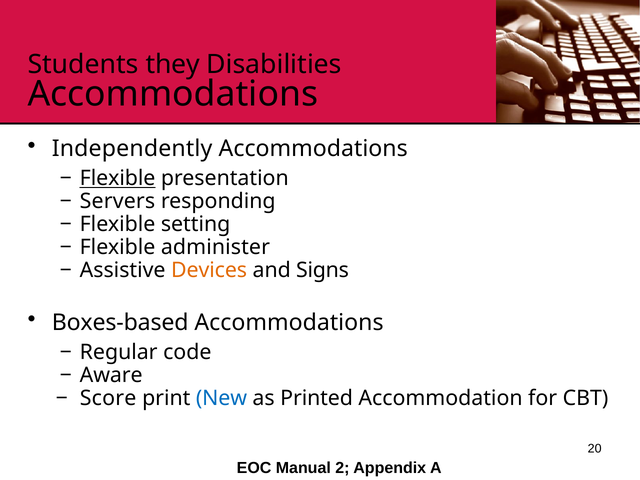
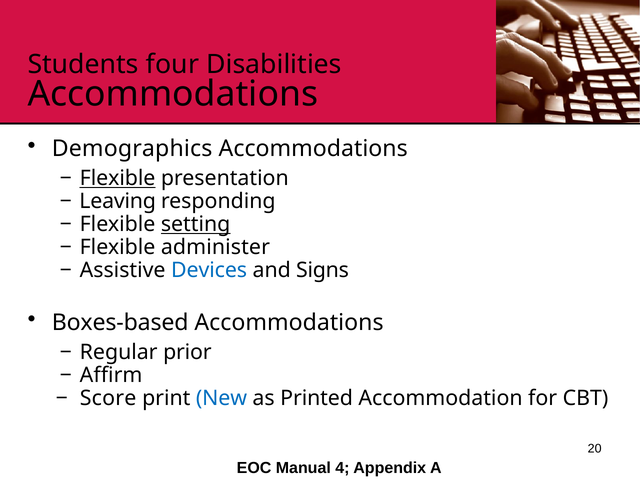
they: they -> four (172, 64)
Independently: Independently -> Demographics (132, 149)
Servers: Servers -> Leaving (118, 201)
setting underline: none -> present (196, 224)
Devices colour: orange -> blue (209, 270)
code: code -> prior (187, 352)
Aware: Aware -> Affirm (111, 375)
2: 2 -> 4 (342, 468)
